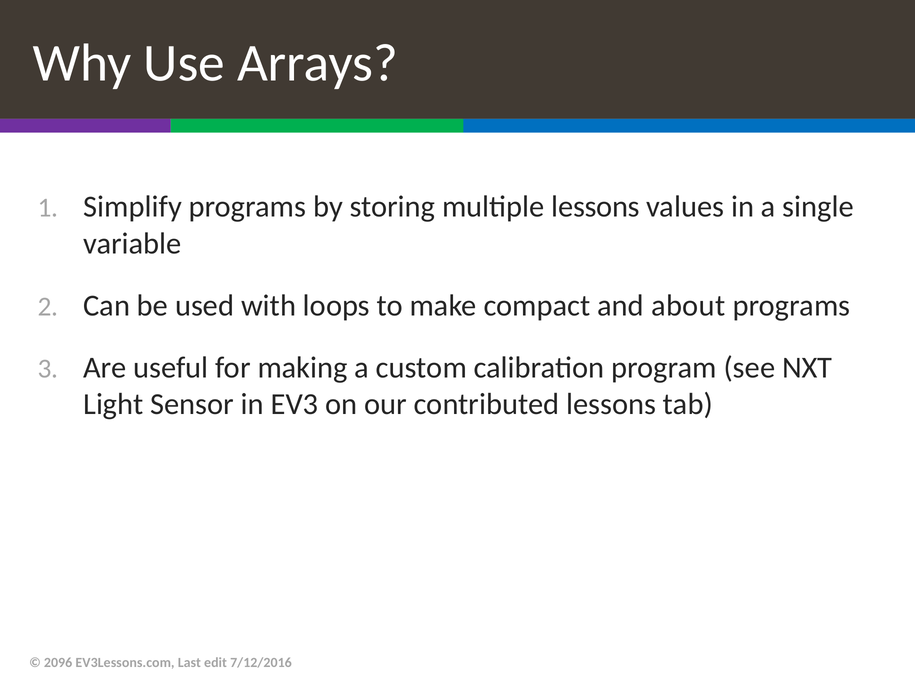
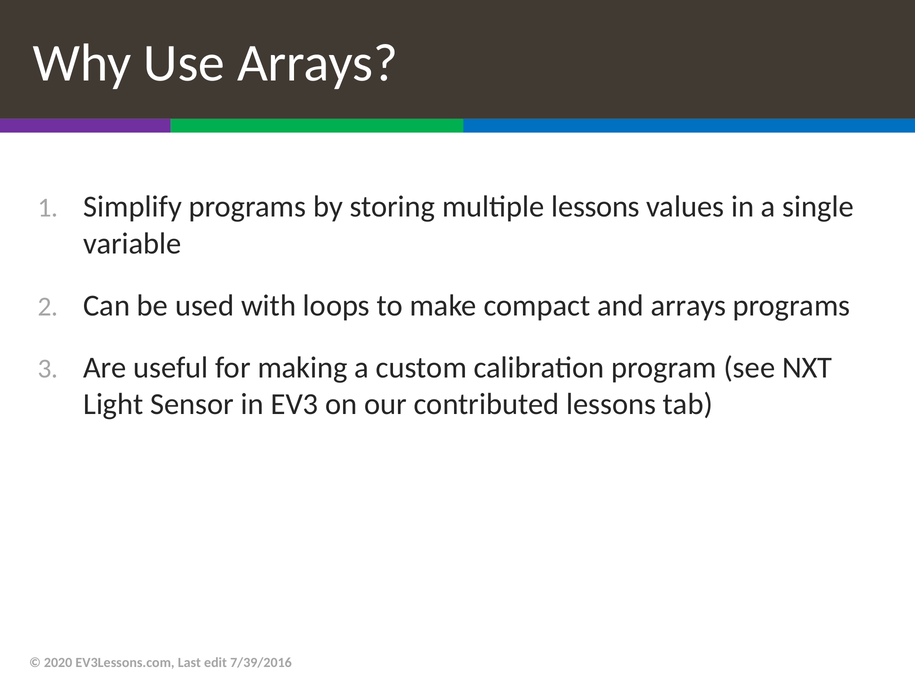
and about: about -> arrays (688, 306)
2096: 2096 -> 2020 (58, 663)
7/12/2016: 7/12/2016 -> 7/39/2016 (261, 663)
